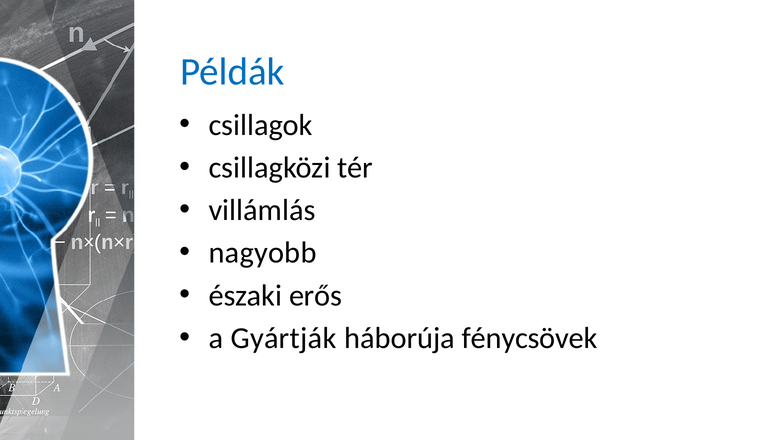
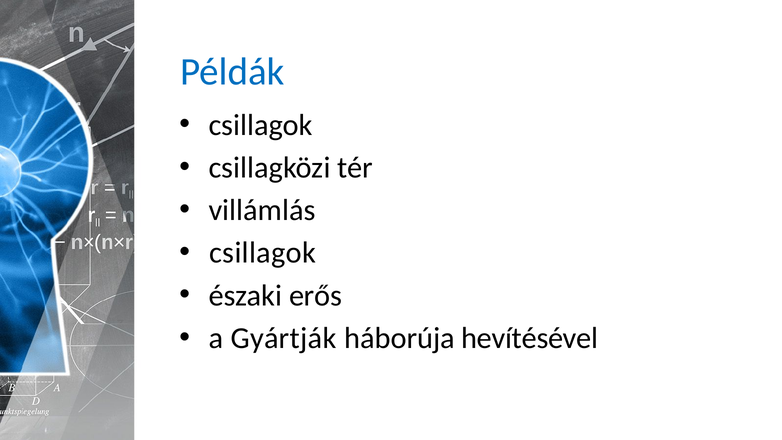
nagyobb: nagyobb -> csillagok (263, 253)
fénycsövek: fénycsövek -> hevítésével (530, 338)
